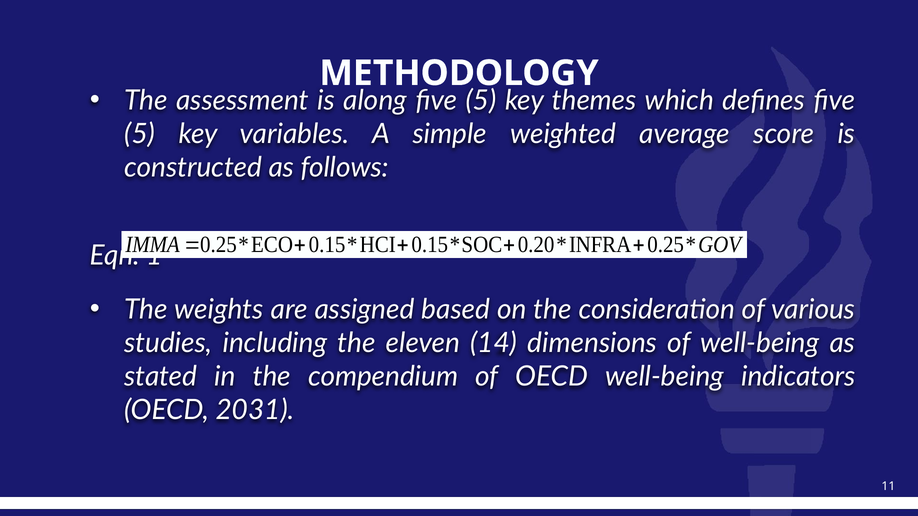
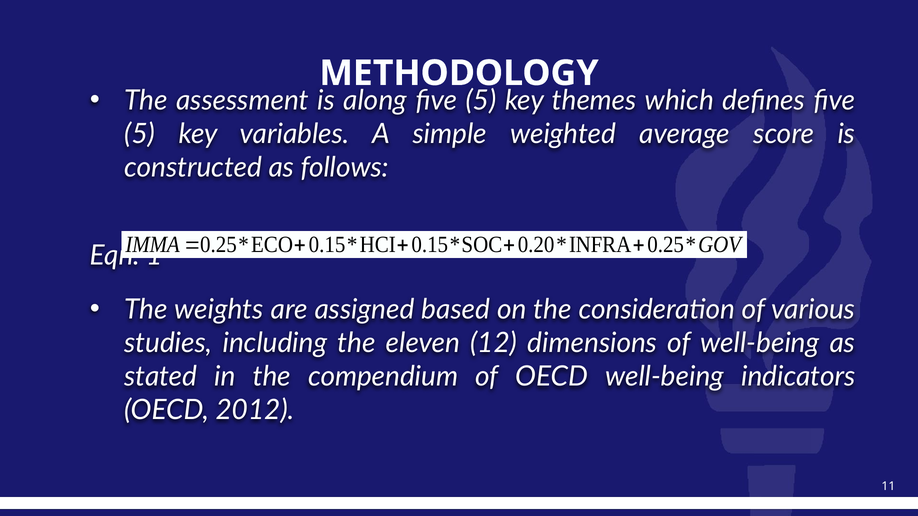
14: 14 -> 12 (494, 343)
2031: 2031 -> 2012 (255, 410)
